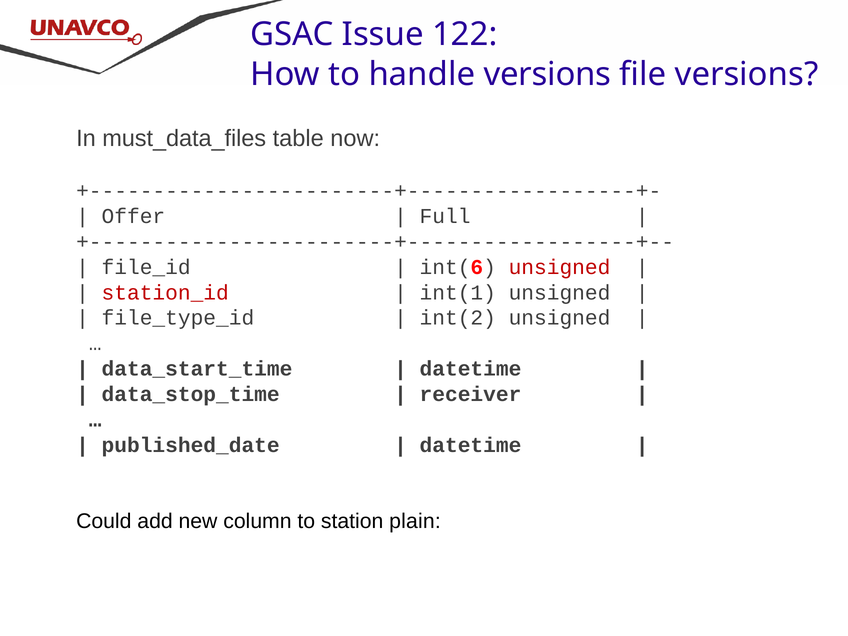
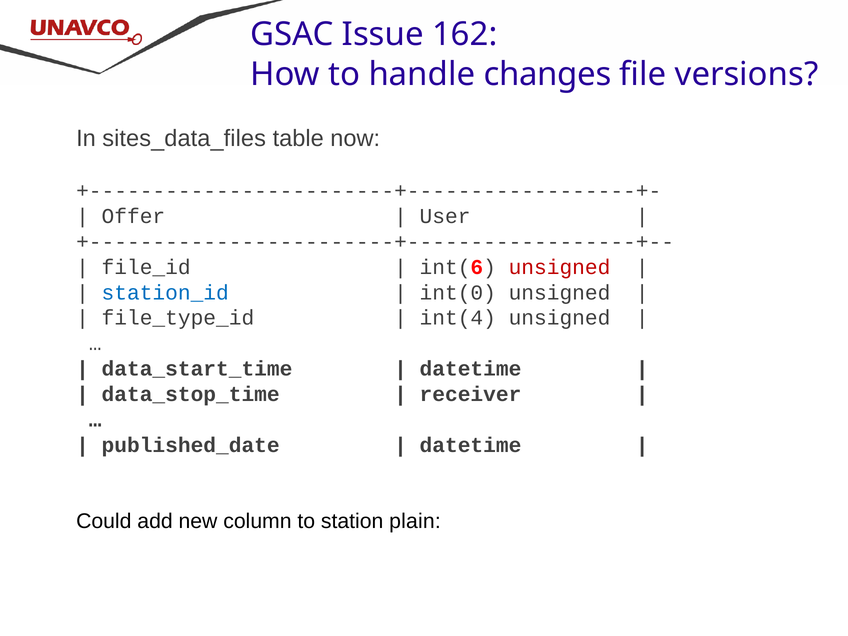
122: 122 -> 162 (465, 35)
handle versions: versions -> changes (547, 74)
must_data_files: must_data_files -> sites_data_files (184, 139)
Full: Full -> User (445, 216)
station_id colour: red -> blue (165, 293)
int(1: int(1 -> int(0 (458, 293)
int(2: int(2 -> int(4 (458, 318)
